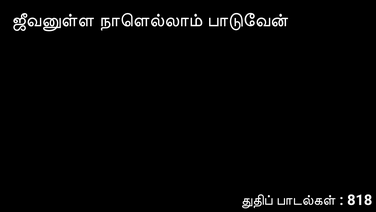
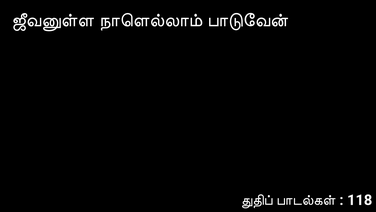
818: 818 -> 118 (360, 200)
